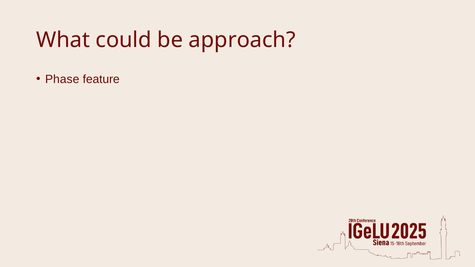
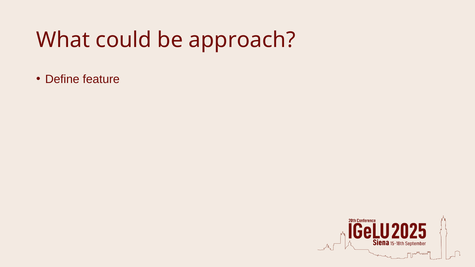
Phase: Phase -> Define (62, 79)
